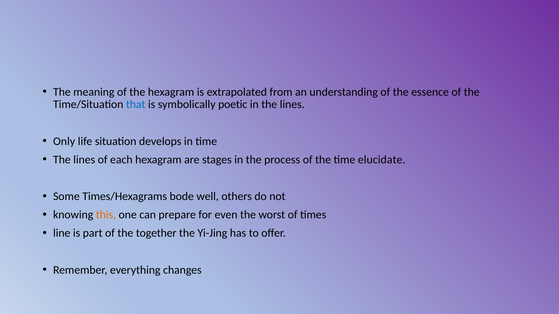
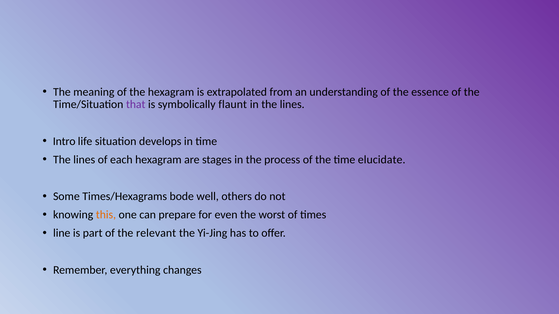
that colour: blue -> purple (136, 105)
poetic: poetic -> flaunt (233, 105)
Only: Only -> Intro (64, 141)
together: together -> relevant (156, 233)
